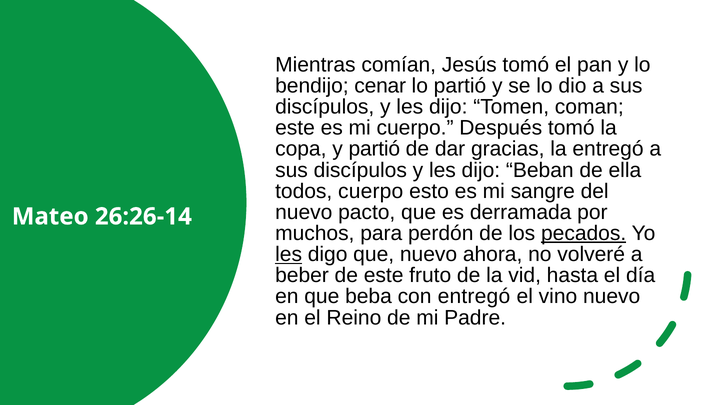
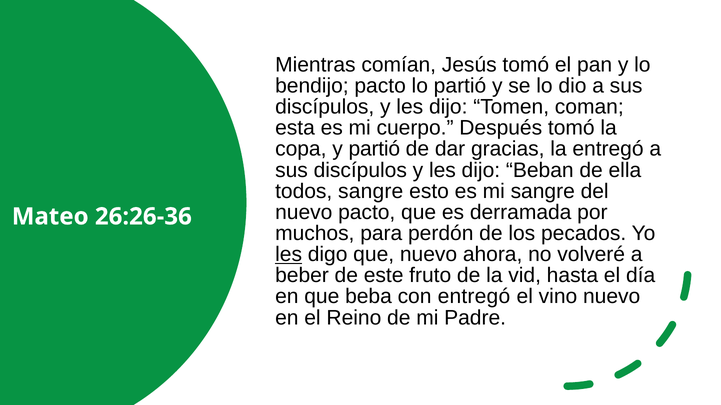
bendijo cenar: cenar -> pacto (380, 86)
este: este -> esta (295, 128)
todos cuerpo: cuerpo -> sangre (371, 191)
26:26-14: 26:26-14 -> 26:26-36 (143, 217)
pecados underline: present -> none (584, 234)
